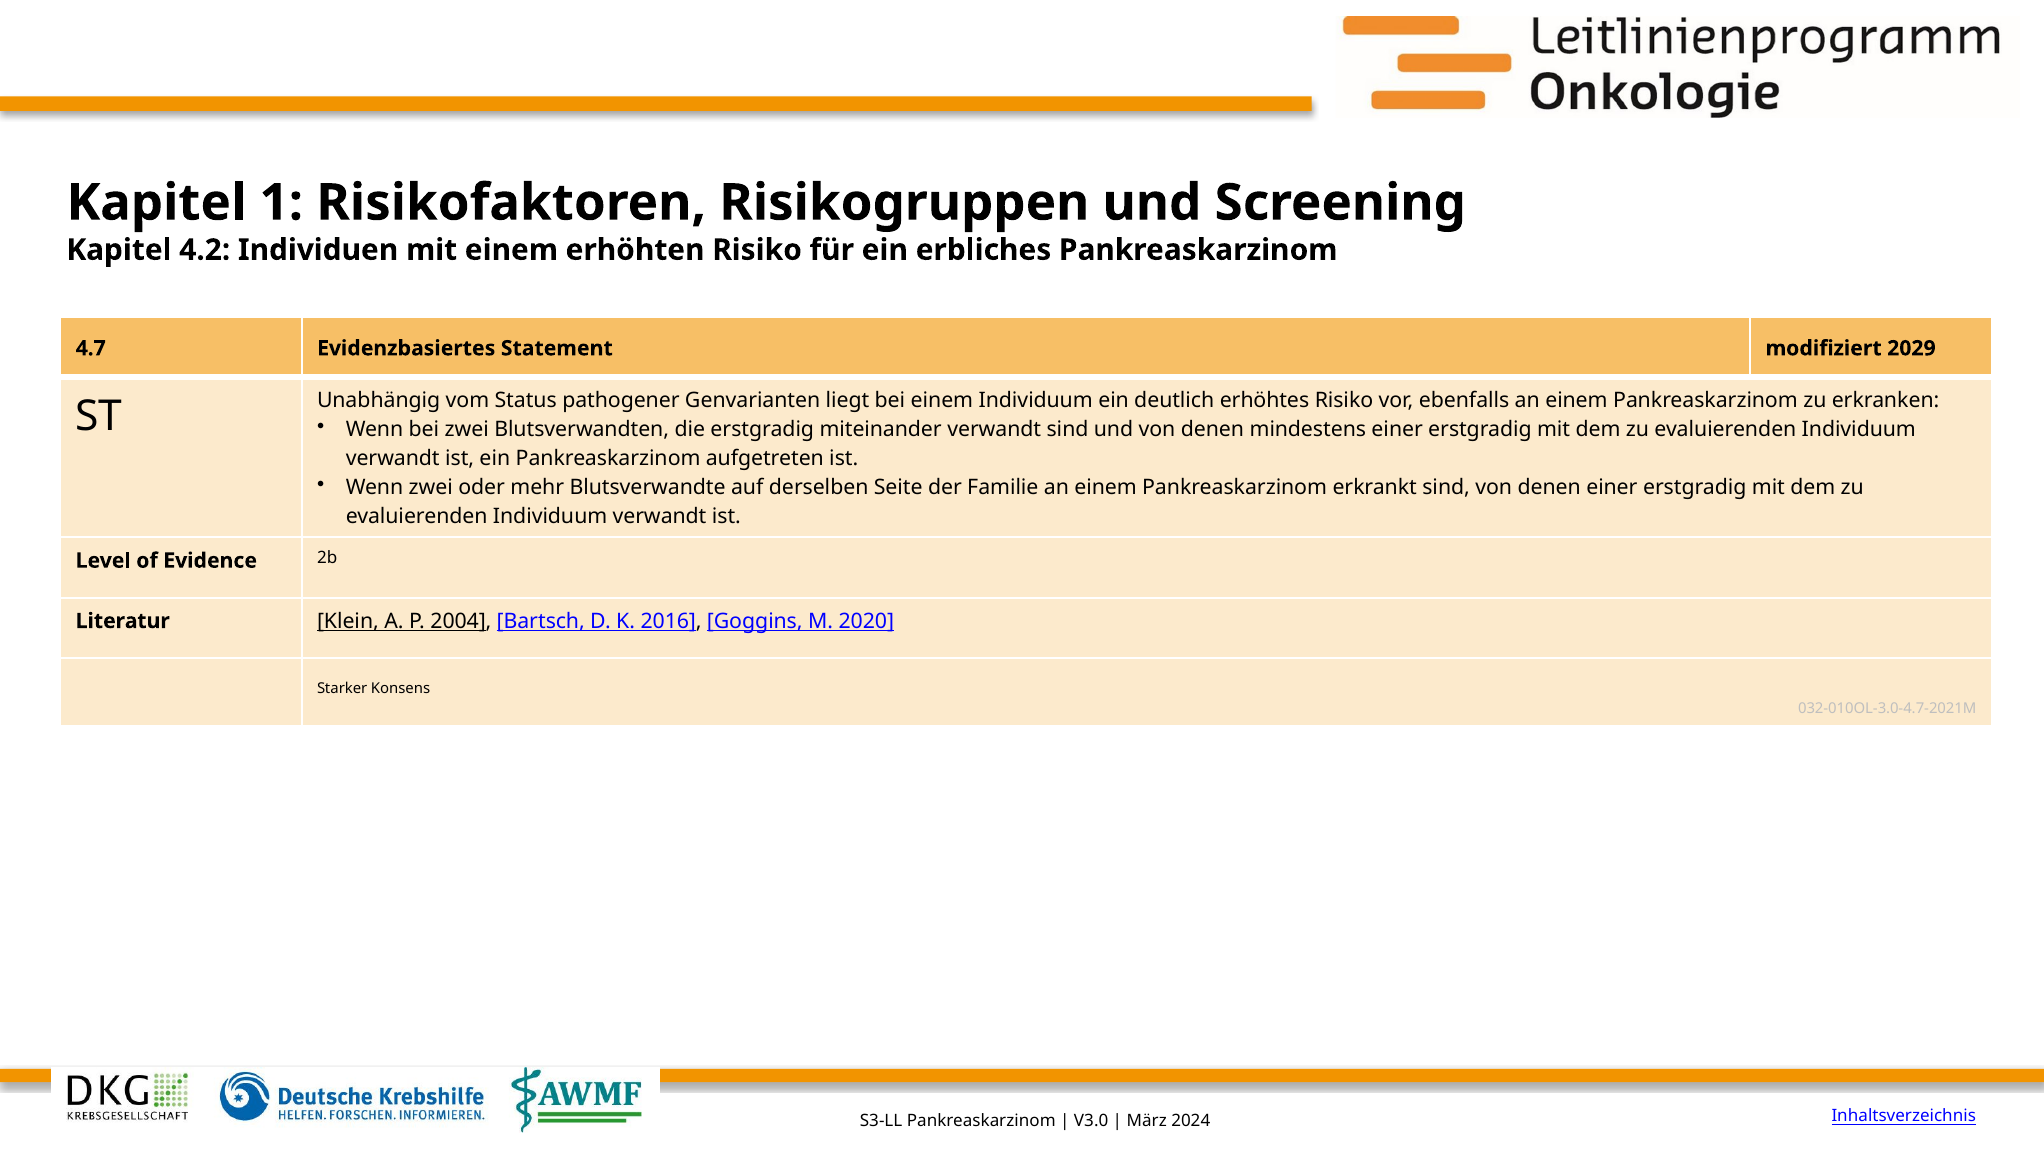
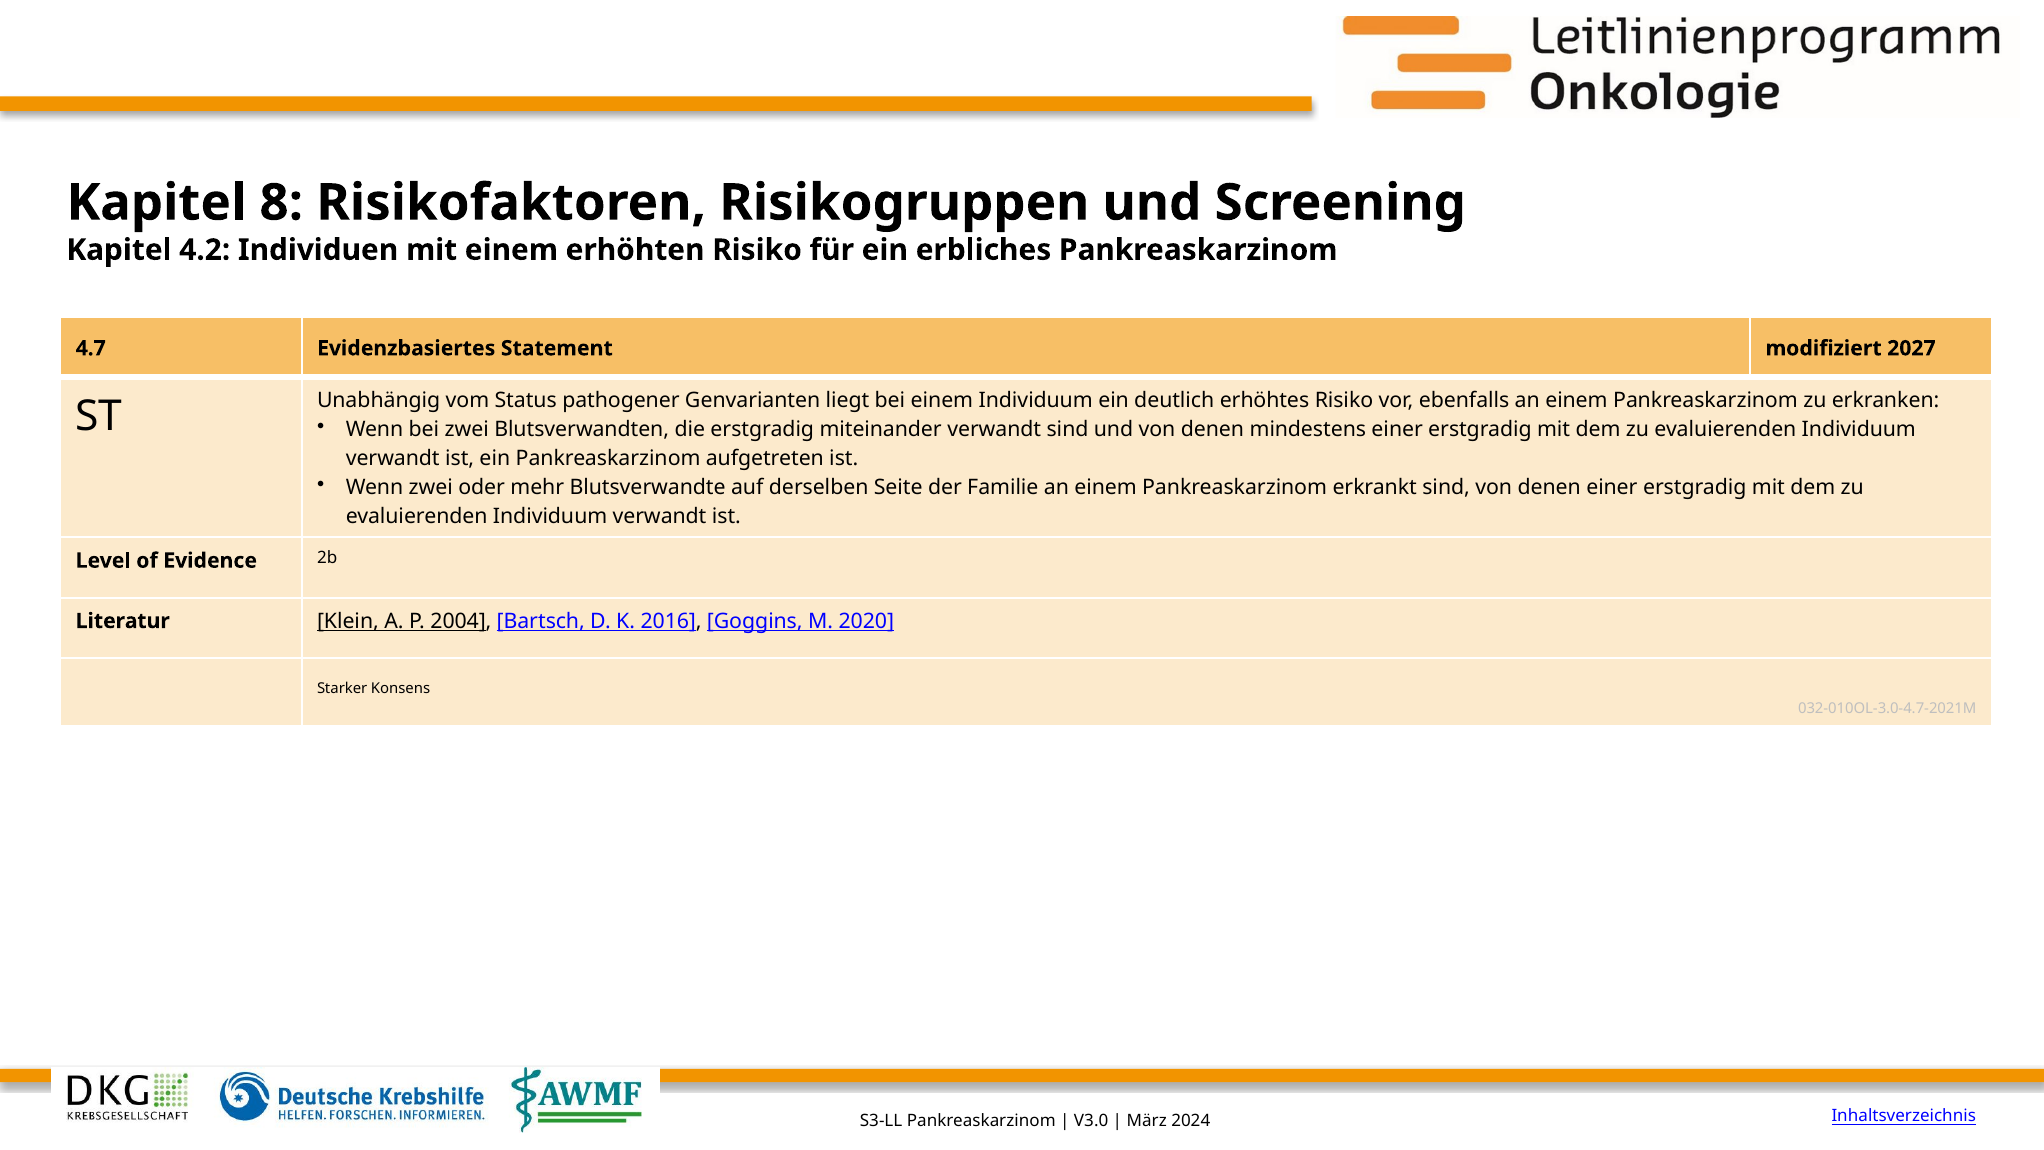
1: 1 -> 8 (281, 203)
2029: 2029 -> 2027 (1911, 348)
